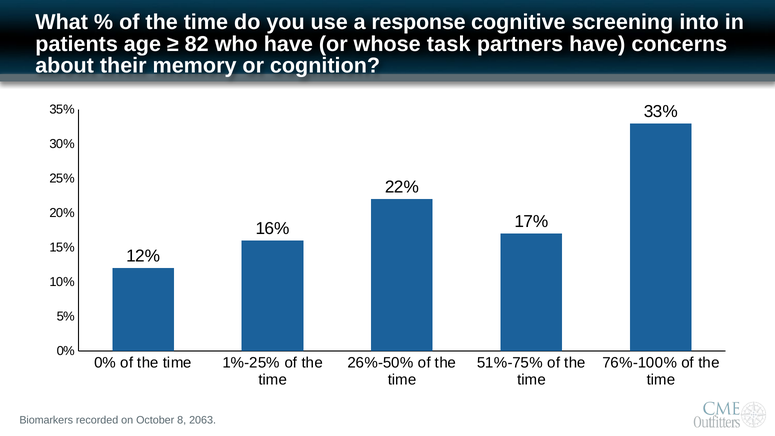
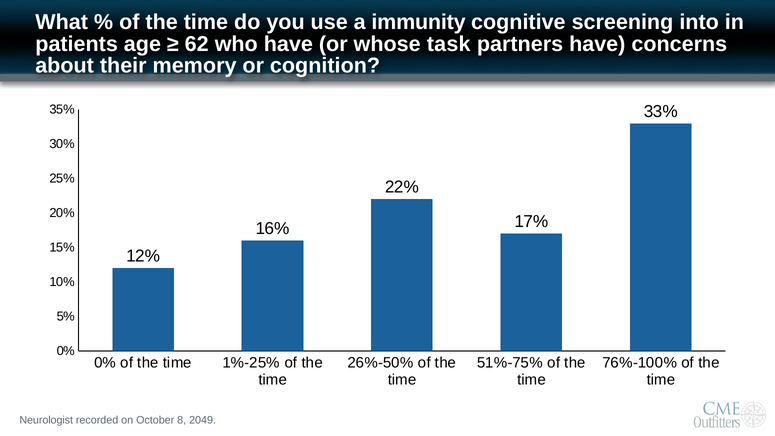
response: response -> immunity (419, 22)
82: 82 -> 62 (197, 44)
Biomarkers: Biomarkers -> Neurologist (46, 420)
2063: 2063 -> 2049 (203, 420)
